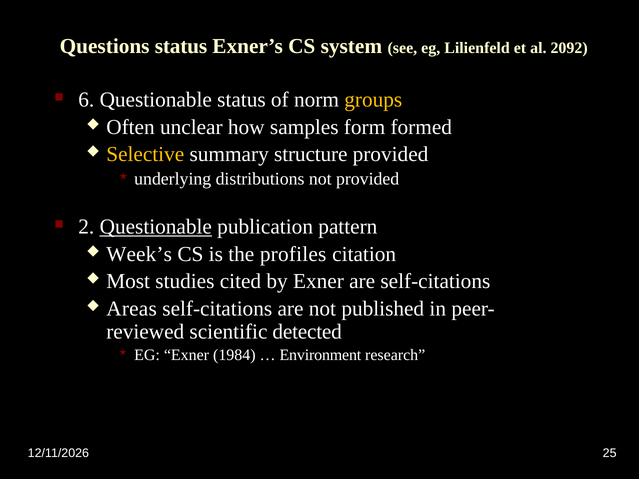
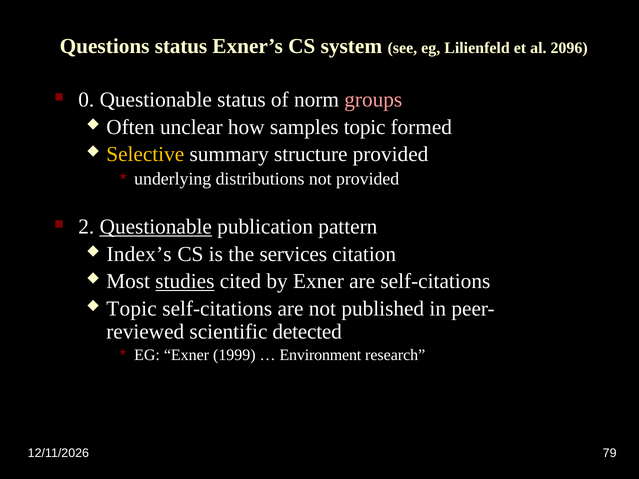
2092: 2092 -> 2096 (569, 48)
6: 6 -> 0 (86, 100)
groups colour: yellow -> pink (373, 100)
samples form: form -> topic (365, 127)
Week’s: Week’s -> Index’s (139, 254)
profiles: profiles -> services (293, 254)
studies underline: none -> present (185, 281)
Areas: Areas -> Topic (132, 309)
1984: 1984 -> 1999 (234, 355)
25: 25 -> 79 (610, 453)
